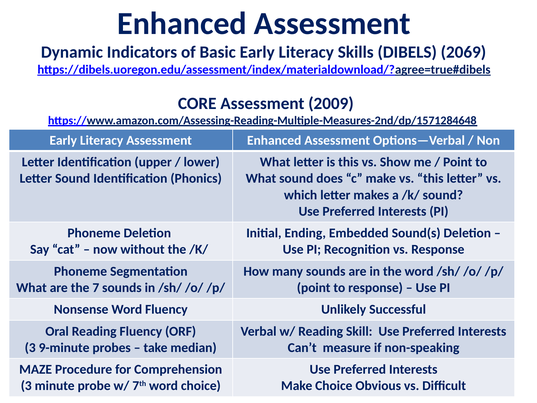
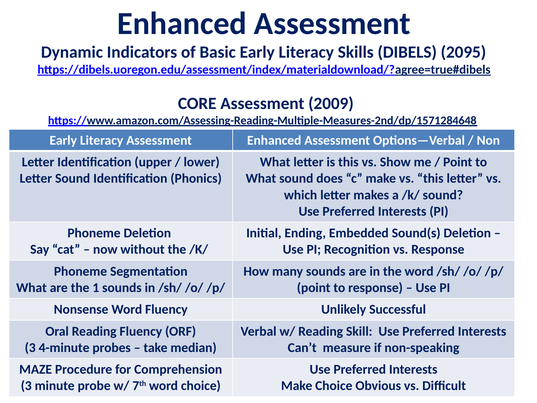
2069: 2069 -> 2095 (463, 52)
7: 7 -> 1 (96, 288)
9-minute: 9-minute -> 4-minute (64, 347)
